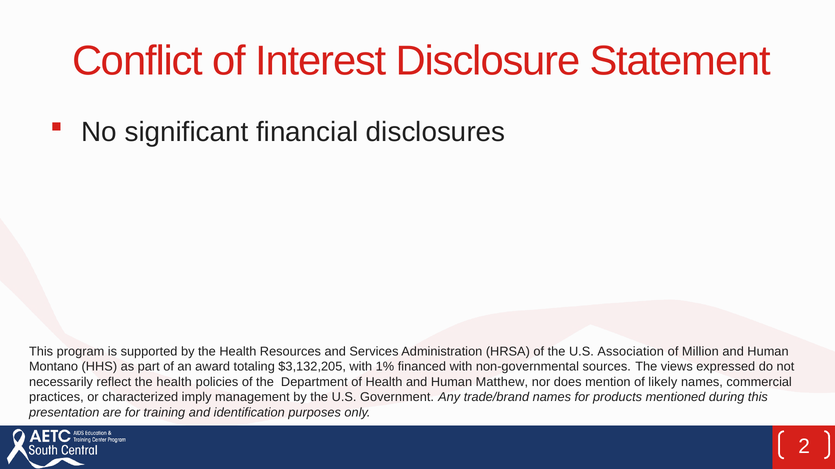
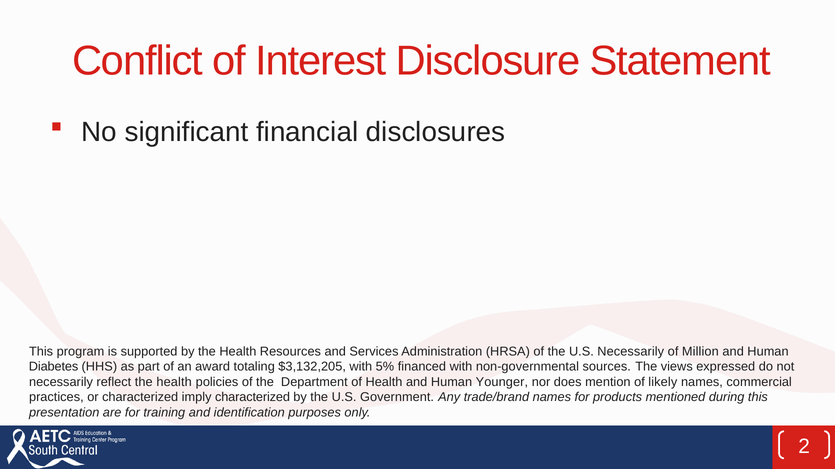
U.S Association: Association -> Necessarily (631, 352)
Montano: Montano -> Diabetes (54, 367)
1%: 1% -> 5% (385, 367)
Matthew: Matthew -> Younger (502, 382)
imply management: management -> characterized (253, 398)
